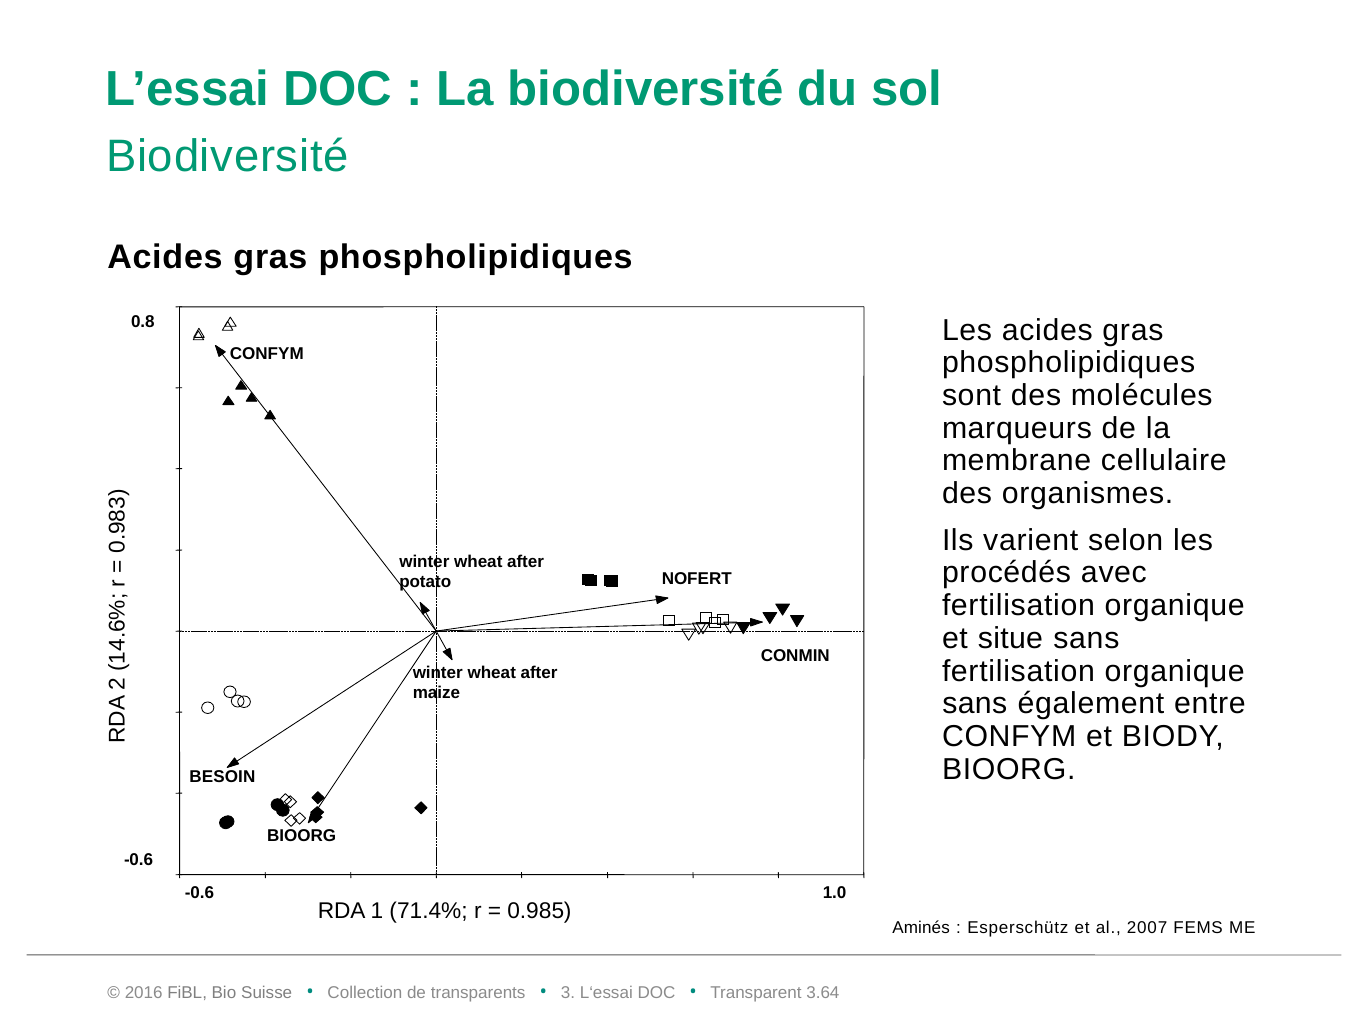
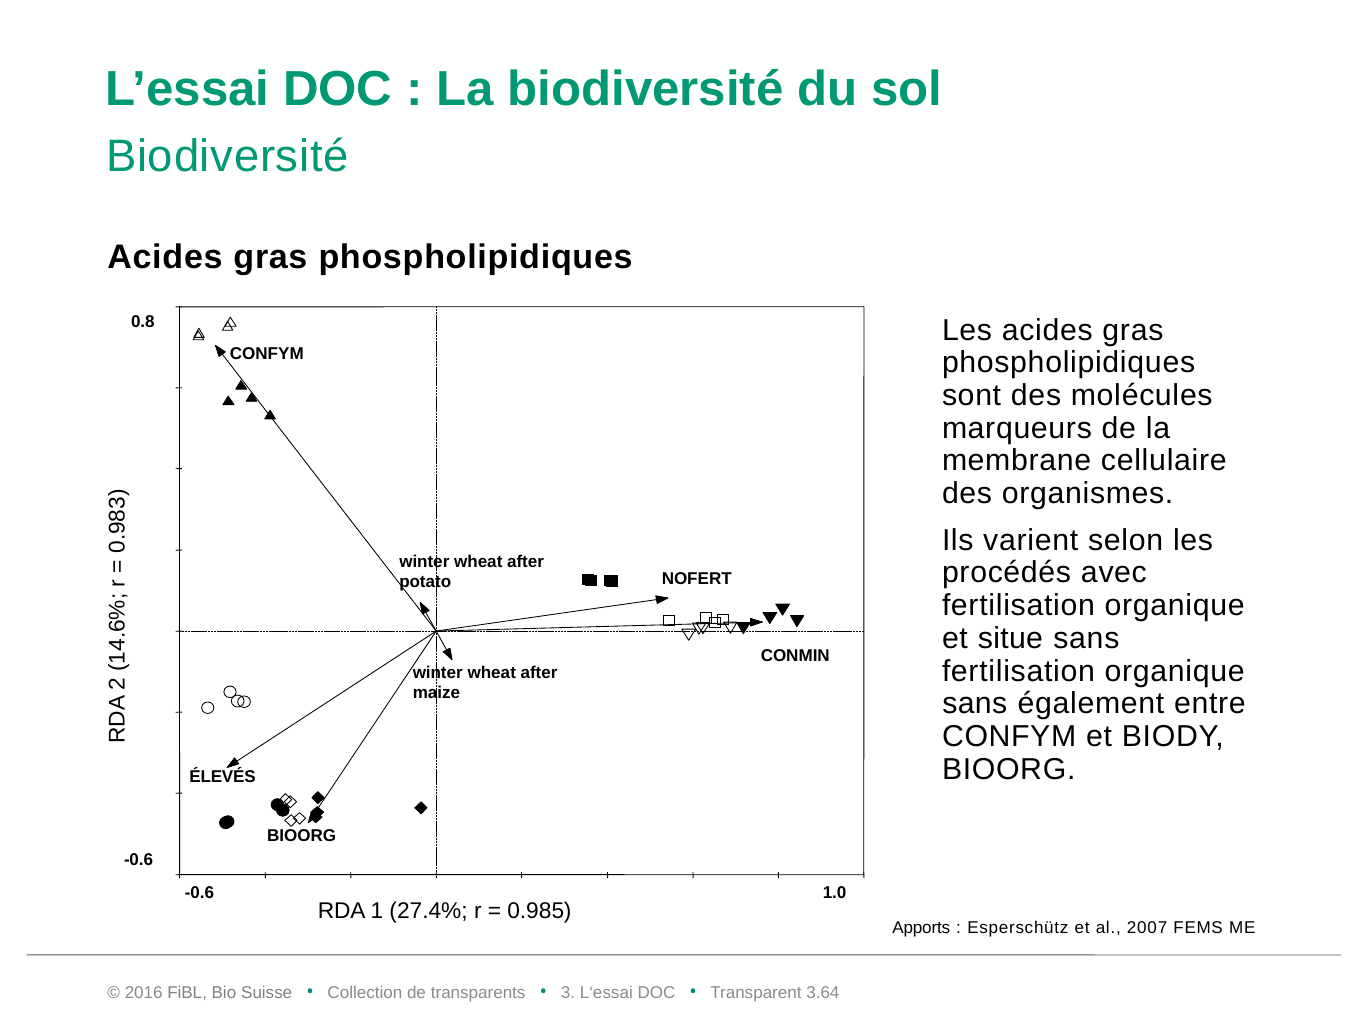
BESOIN: BESOIN -> ÉLEVÉS (223, 777)
71.4%: 71.4% -> 27.4% (429, 912)
Aminés: Aminés -> Apports (921, 928)
